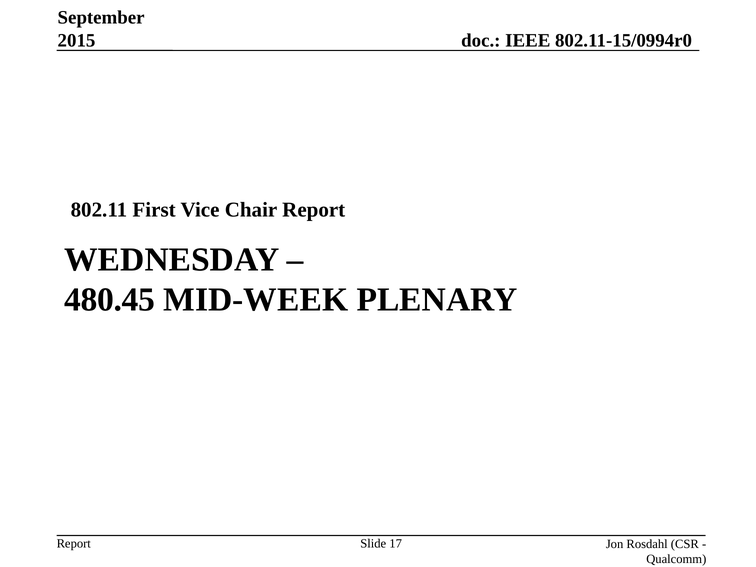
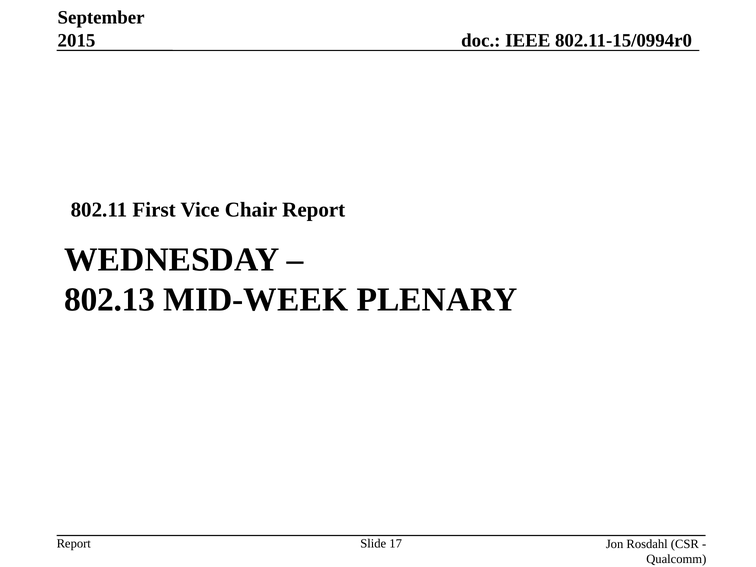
480.45: 480.45 -> 802.13 (110, 300)
